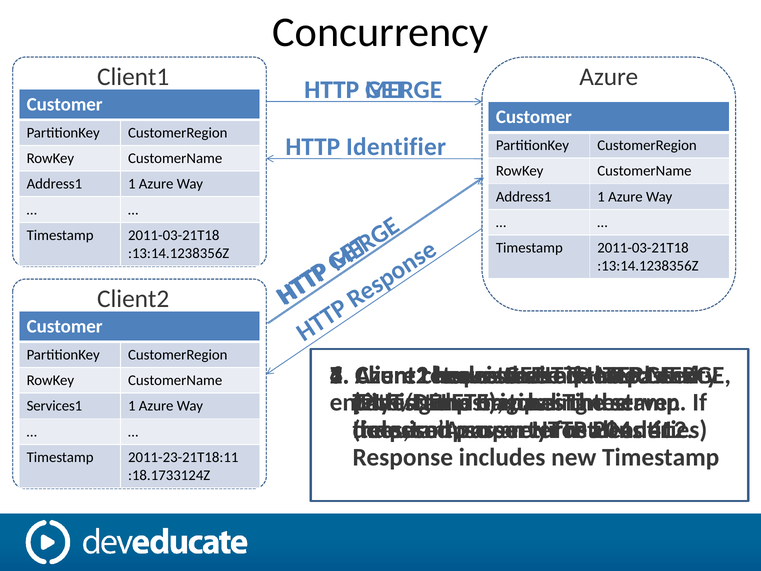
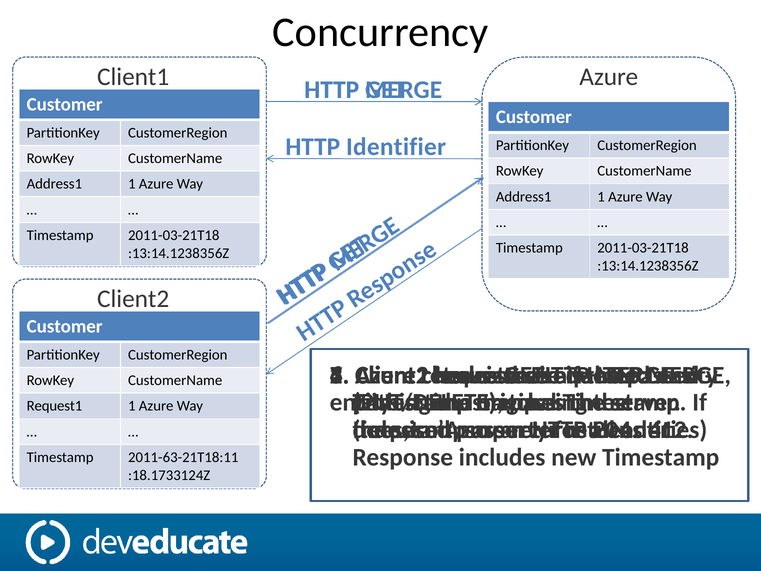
Services1: Services1 -> Request1 (54, 406)
2011-23-21T18:11: 2011-23-21T18:11 -> 2011-63-21T18:11 (183, 457)
